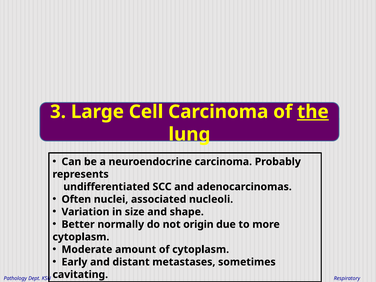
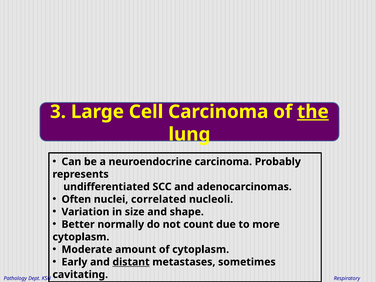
associated: associated -> correlated (159, 199)
origin: origin -> count (198, 224)
distant underline: none -> present (131, 262)
